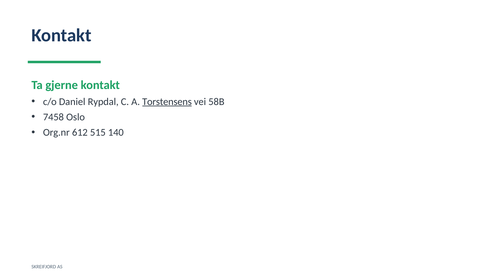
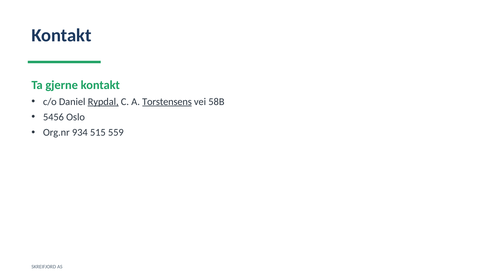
Rypdal underline: none -> present (103, 102)
7458: 7458 -> 5456 (53, 117)
612: 612 -> 934 (80, 132)
140: 140 -> 559 (116, 132)
